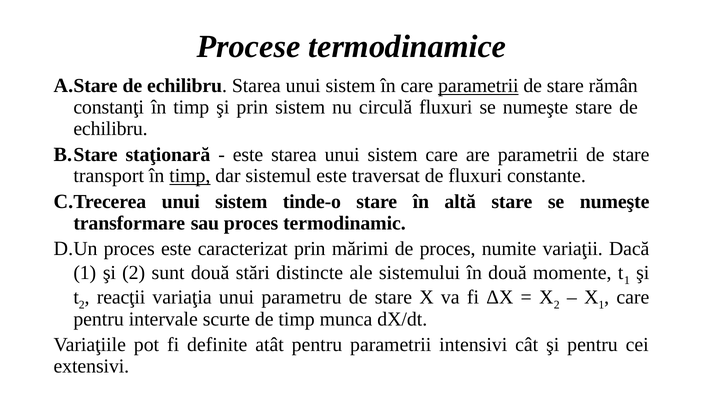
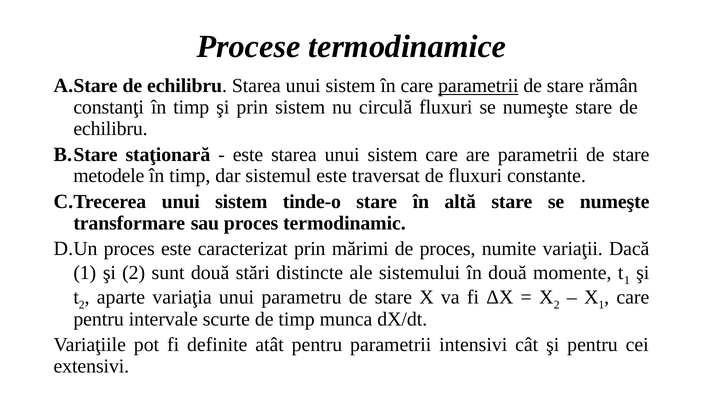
transport: transport -> metodele (109, 176)
timp underline: present -> none (190, 176)
reacţii: reacţii -> aparte (121, 297)
